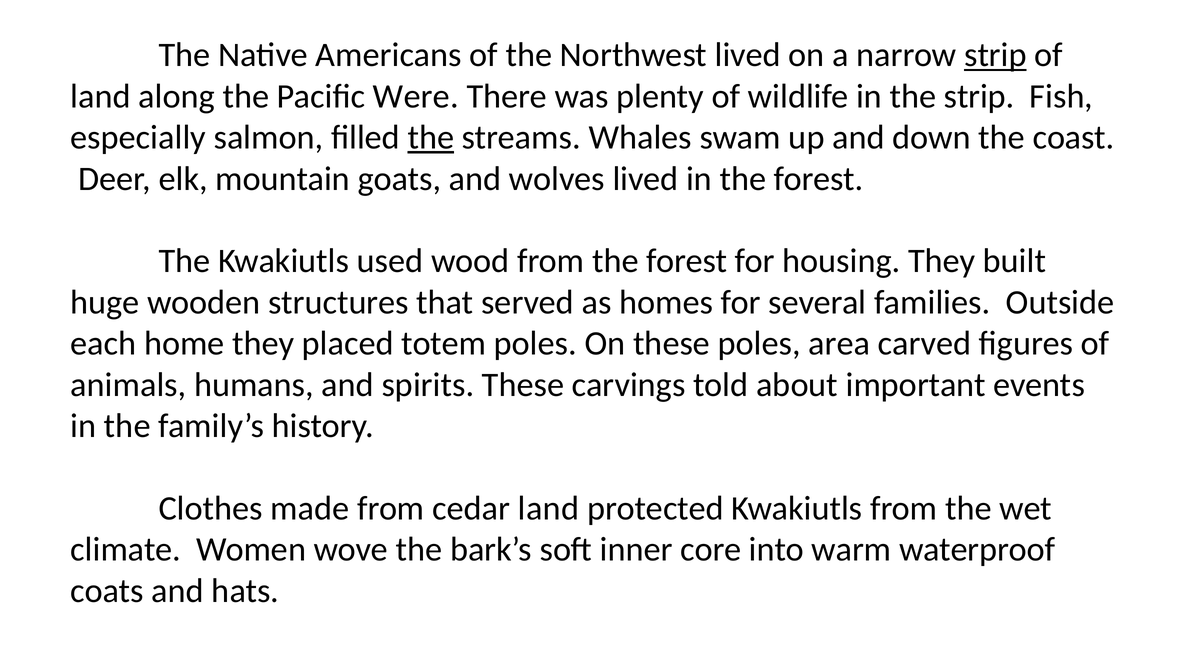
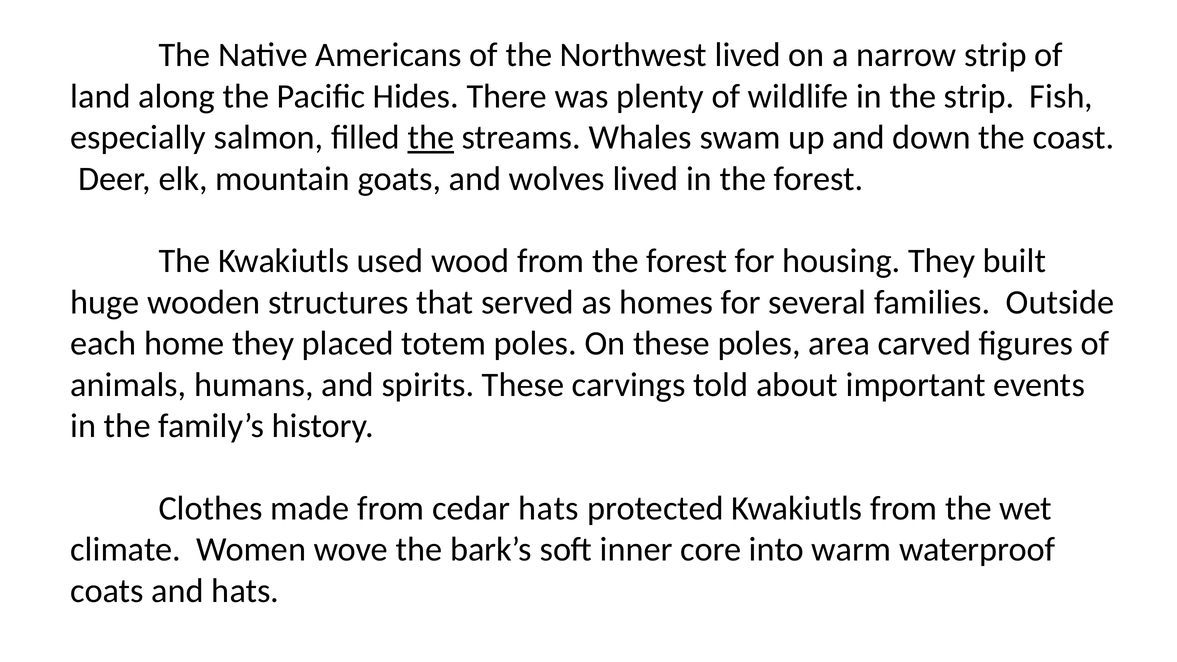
strip underline: present -> none (995, 55)
Were: Were -> Hides (416, 96)
cedar land: land -> hats (549, 508)
